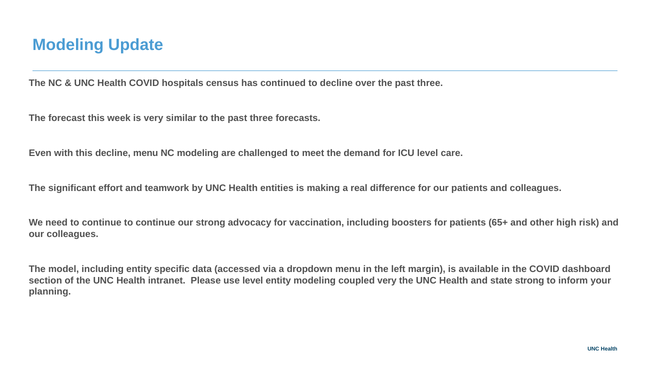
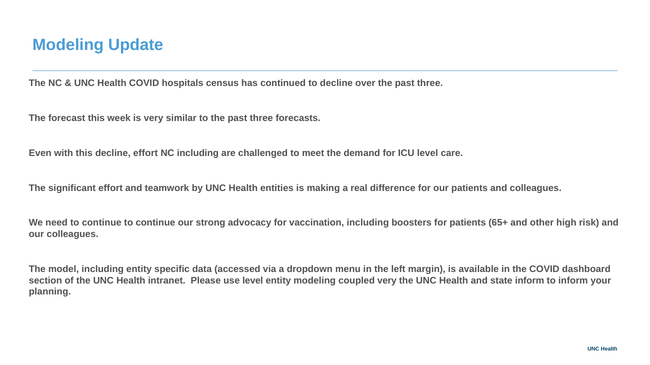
decline menu: menu -> effort (146, 153)
NC modeling: modeling -> including (198, 153)
state strong: strong -> inform (530, 281)
